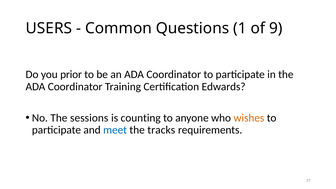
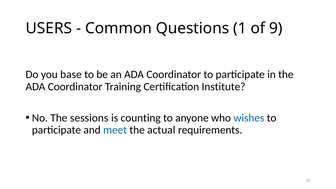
prior: prior -> base (71, 75)
Edwards: Edwards -> Institute (224, 87)
wishes colour: orange -> blue (249, 118)
tracks: tracks -> actual (161, 130)
